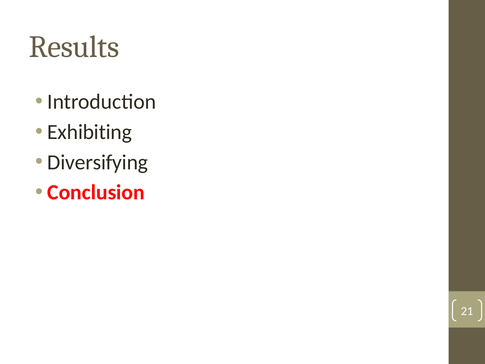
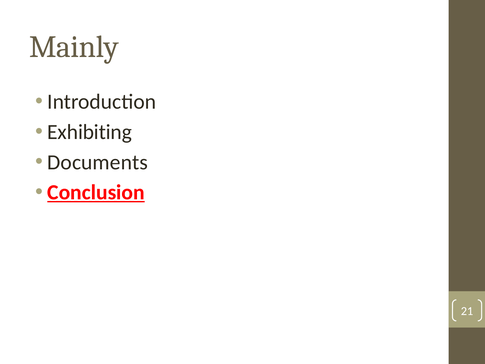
Results: Results -> Mainly (74, 47)
Diversifying: Diversifying -> Documents (98, 162)
Conclusion underline: none -> present (96, 192)
